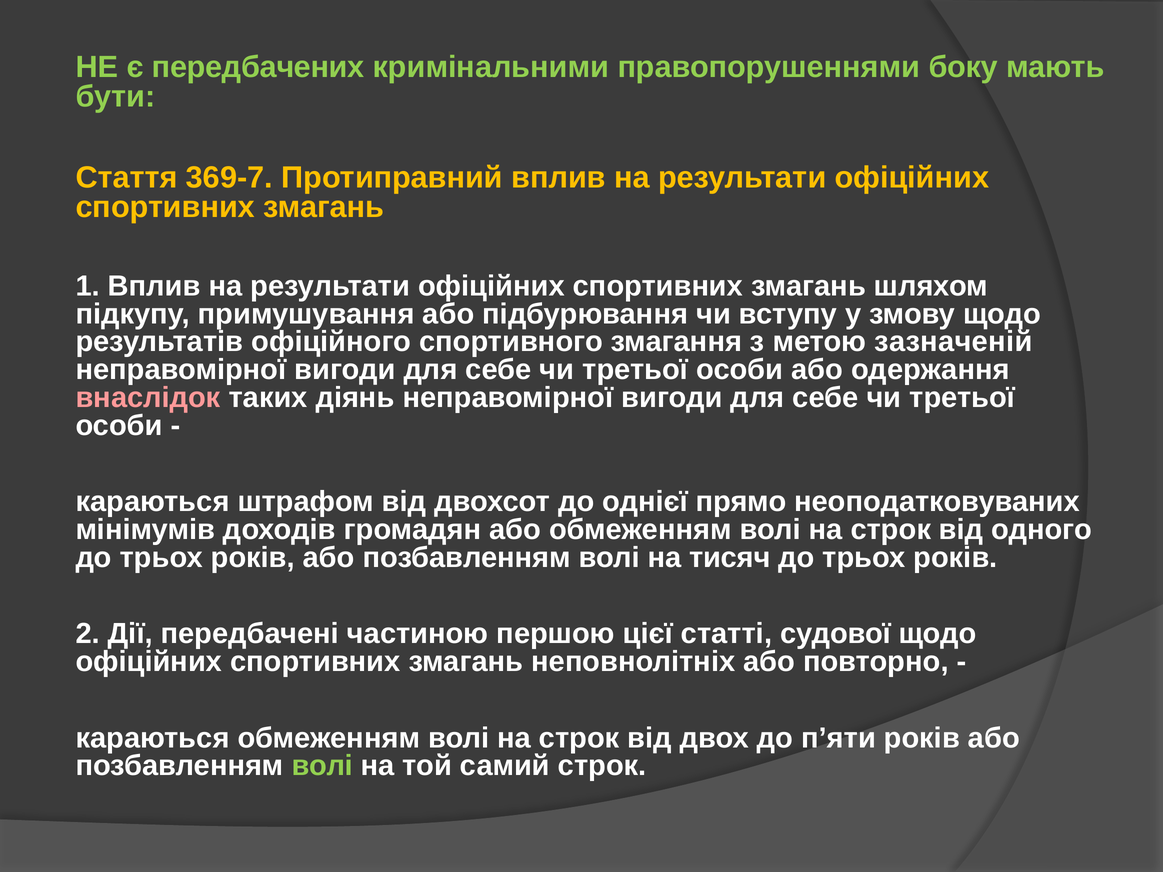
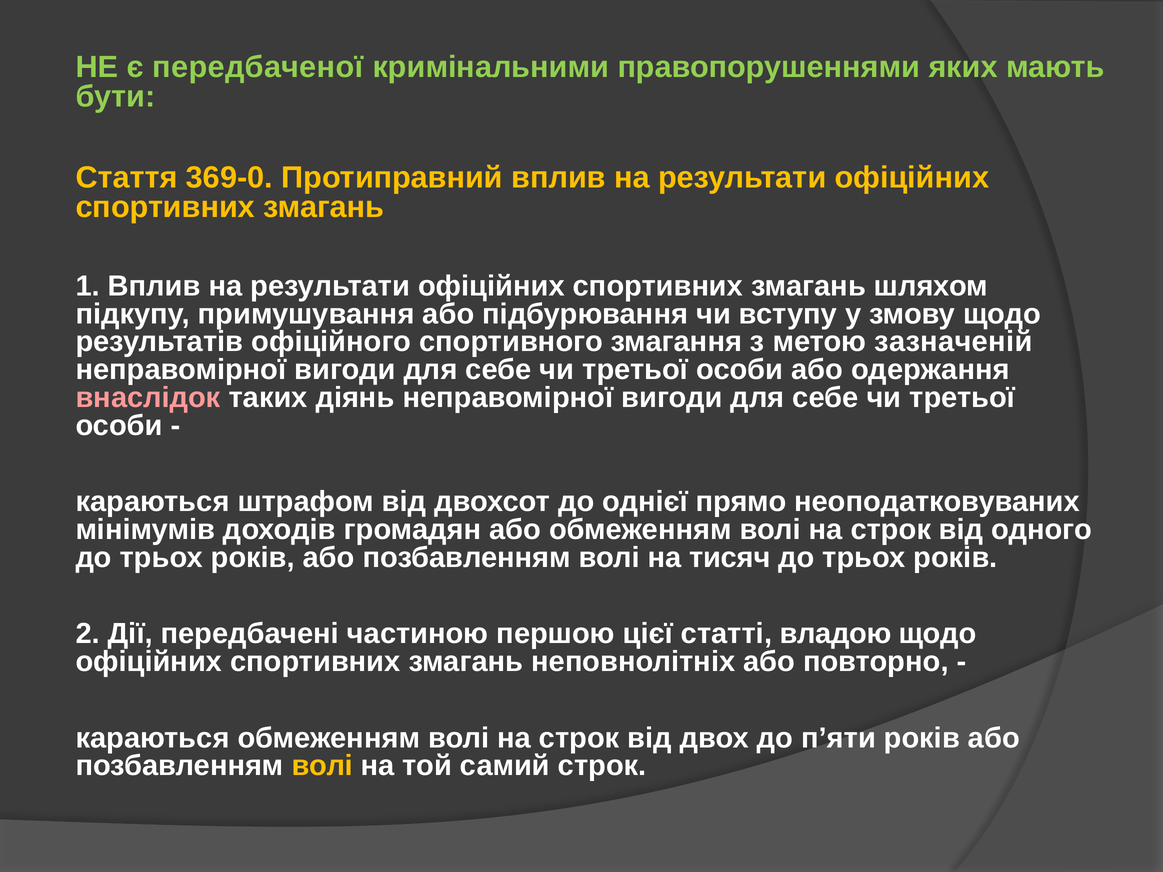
передбачених: передбачених -> передбаченої (258, 67)
боку: боку -> яких (963, 67)
369-7: 369-7 -> 369-0 (229, 178)
судової: судової -> владою (836, 634)
волі colour: light green -> yellow (322, 766)
